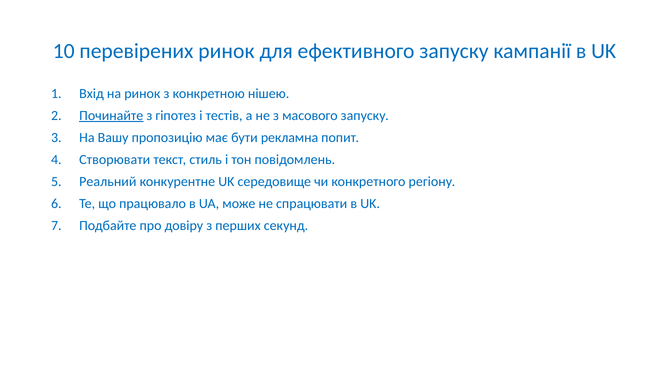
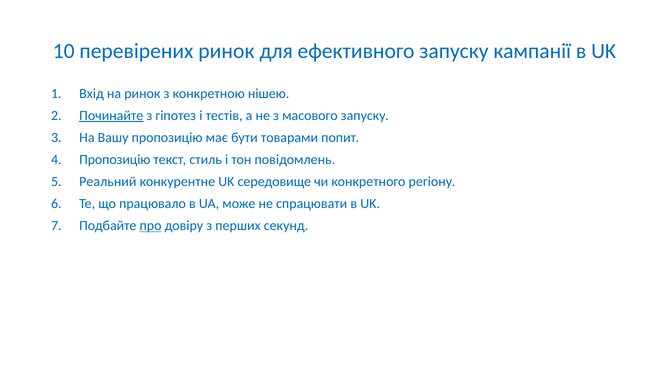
рекламна: рекламна -> товарами (289, 138)
Створювати: Створювати -> Пропозицію (115, 160)
про underline: none -> present (151, 226)
